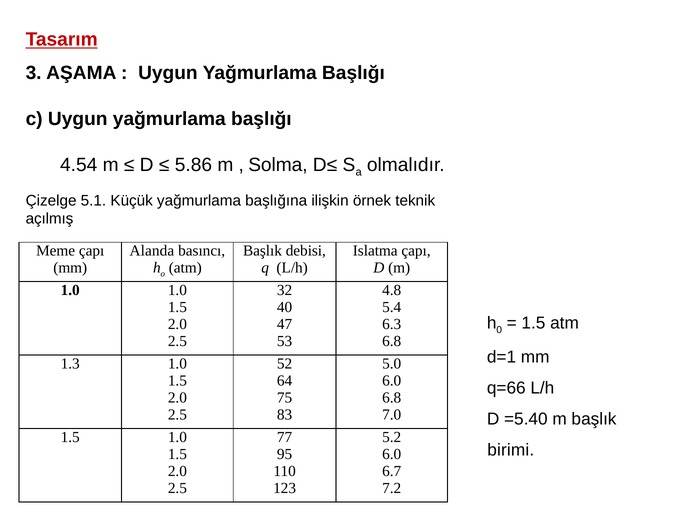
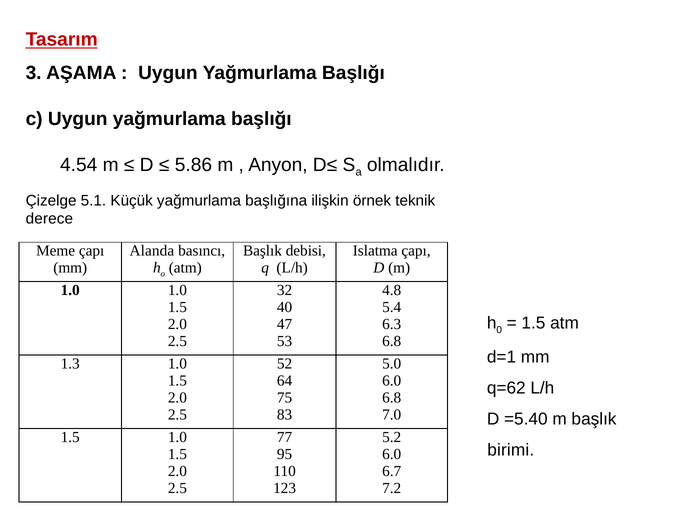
Solma: Solma -> Anyon (278, 165)
açılmış: açılmış -> derece (49, 219)
q=66: q=66 -> q=62 (506, 388)
